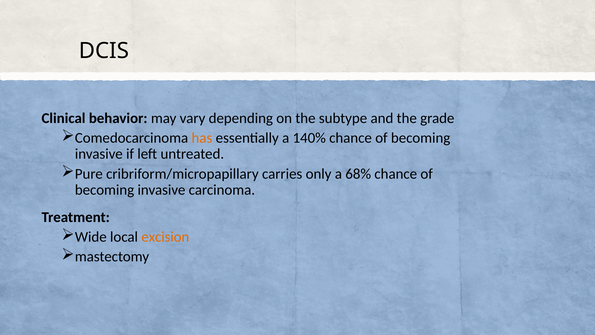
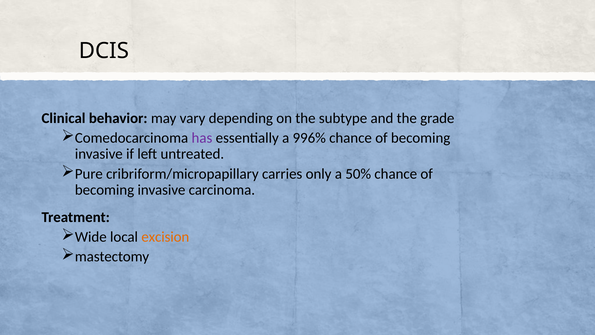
has colour: orange -> purple (202, 138)
140%: 140% -> 996% (309, 138)
68%: 68% -> 50% (358, 174)
